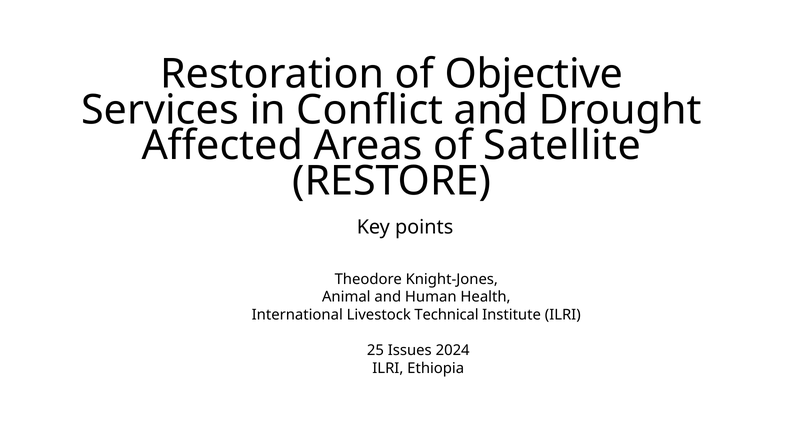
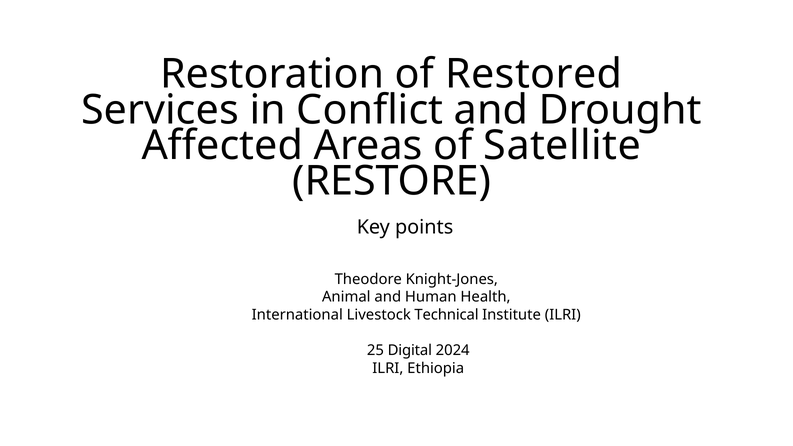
Objective: Objective -> Restored (534, 74)
Issues: Issues -> Digital (410, 351)
